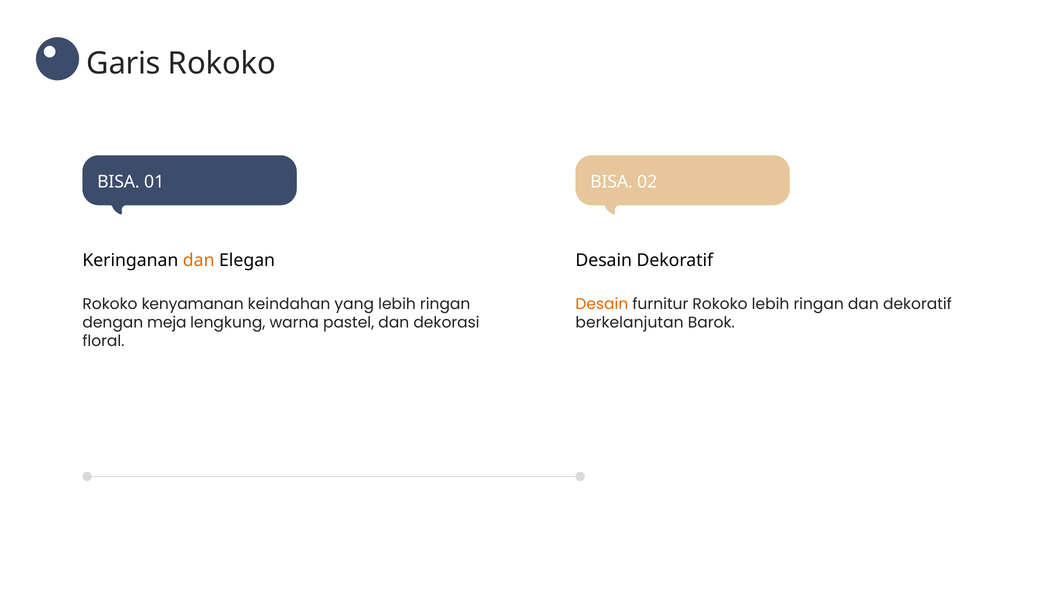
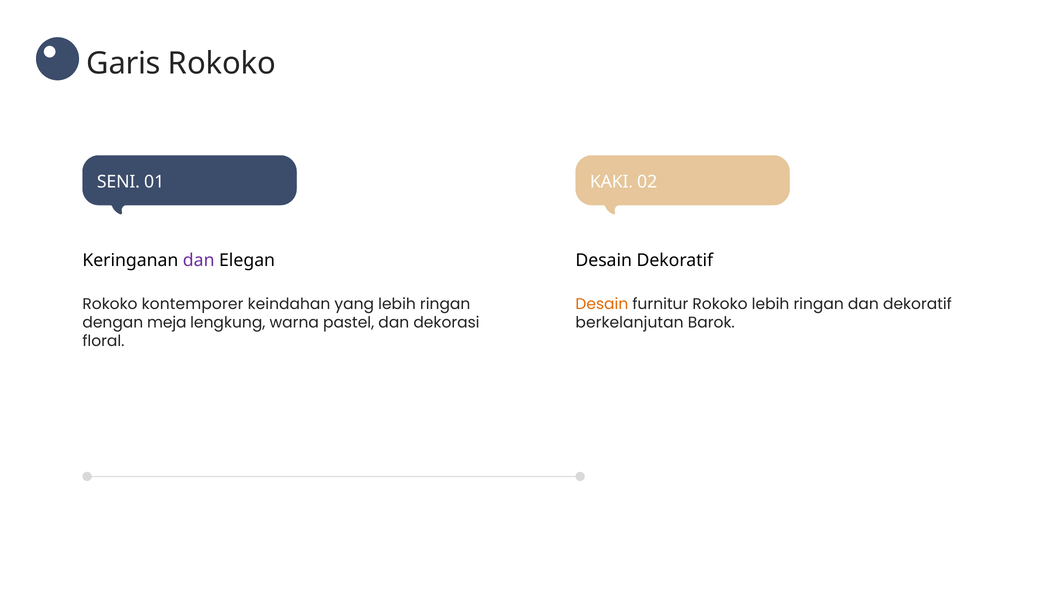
BISA: BISA -> SENI (118, 182)
01 BISA: BISA -> KAKI (611, 182)
dan colour: orange -> purple (199, 260)
kenyamanan: kenyamanan -> kontemporer (193, 304)
